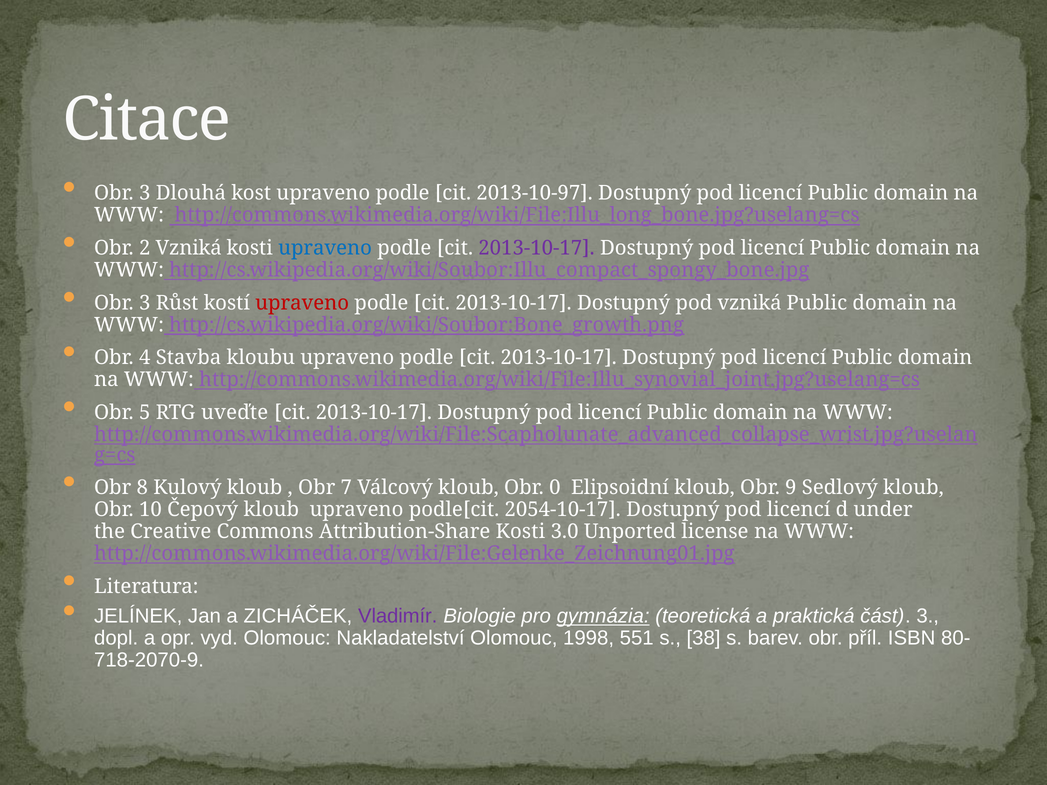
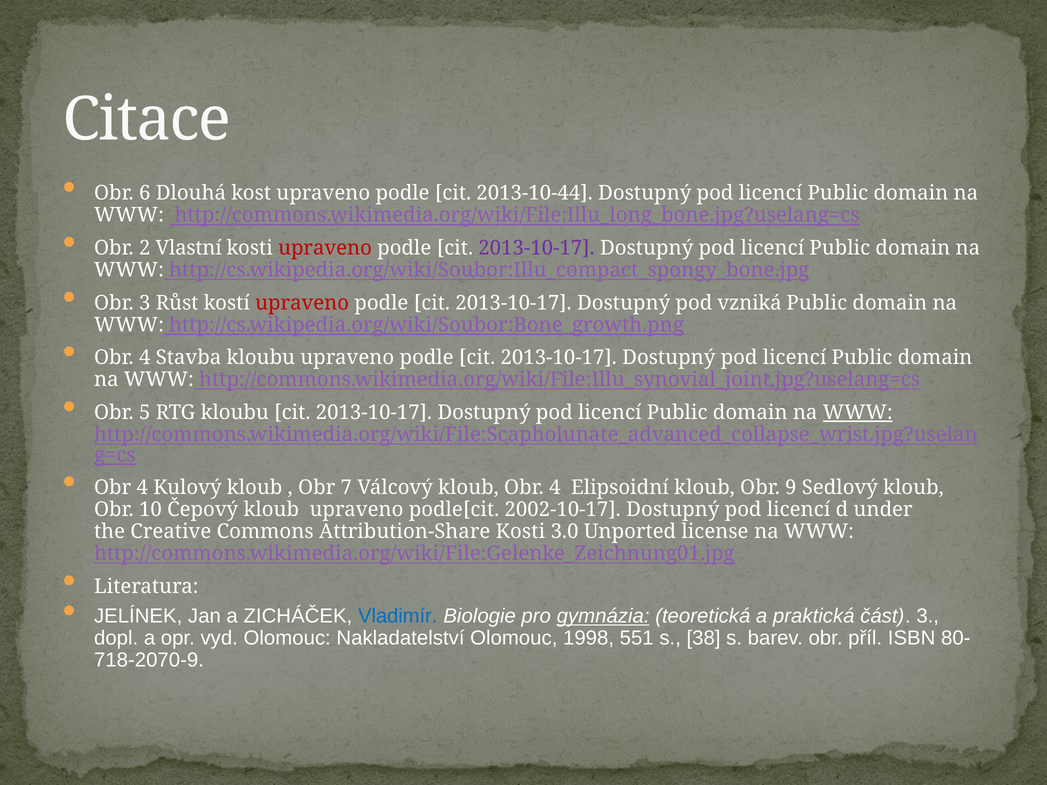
3: 3 -> 6 (145, 193)
2013-10-97: 2013-10-97 -> 2013-10-44 (535, 193)
2 Vzniká: Vzniká -> Vlastní (189, 248)
upraveno colour: blue -> red (325, 248)
RTG uveďte: uveďte -> kloubu (235, 413)
WWW underline: none -> present (858, 413)
8: 8 -> 4 (142, 488)
kloub Obr 0: 0 -> 4 (555, 488)
2054-10-17: 2054-10-17 -> 2002-10-17 (563, 510)
Vladimír colour: purple -> blue (398, 616)
